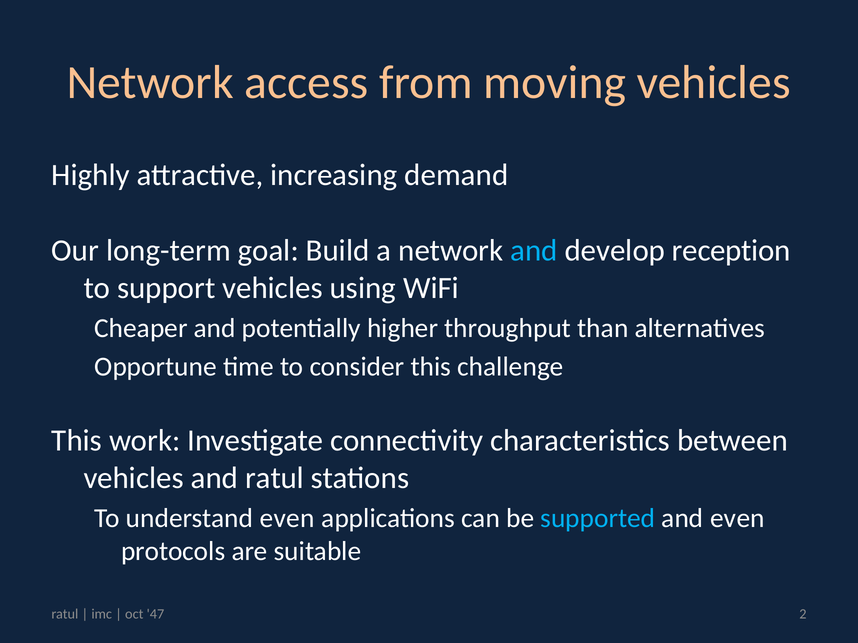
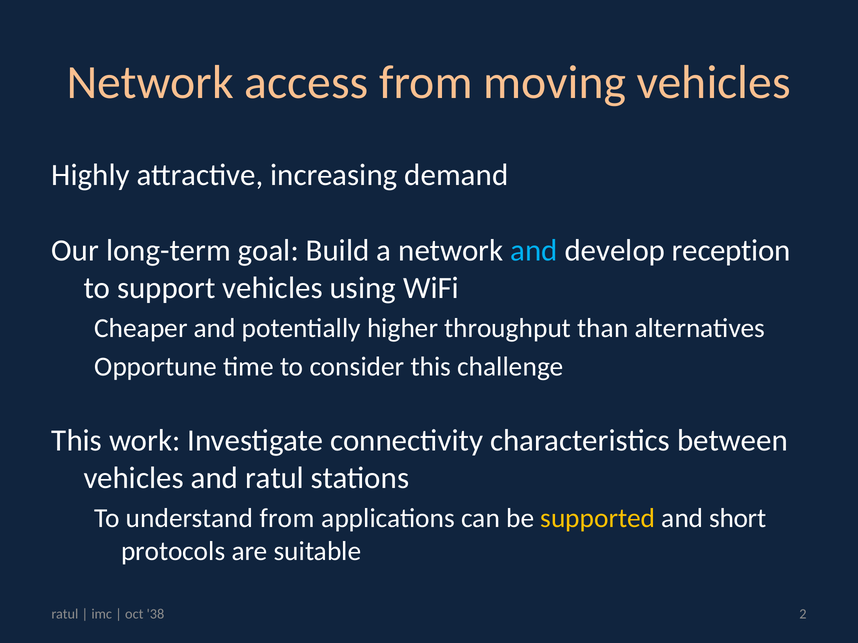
understand even: even -> from (287, 519)
supported colour: light blue -> yellow (598, 519)
and even: even -> short (738, 519)
47: 47 -> 38 (155, 615)
